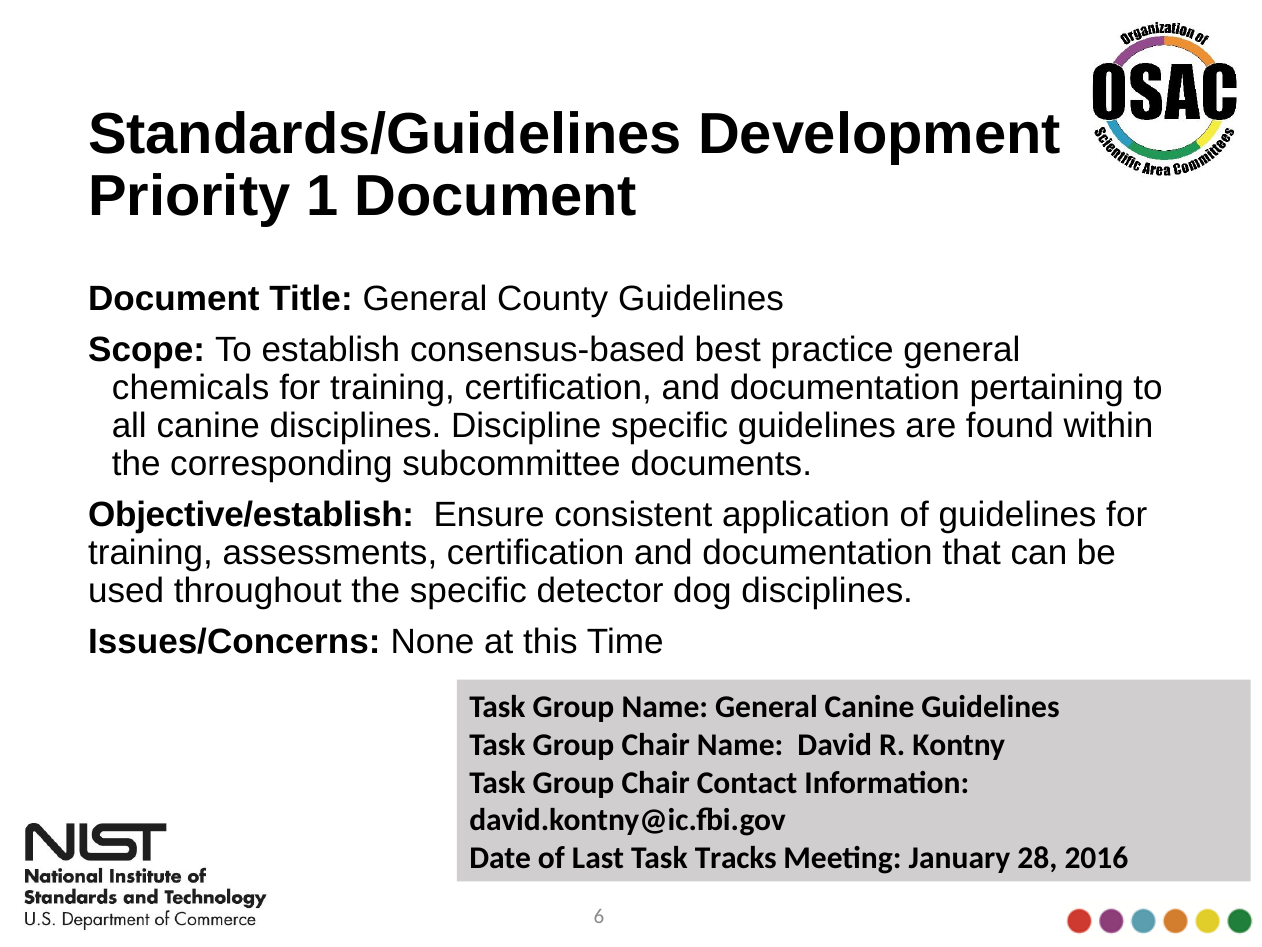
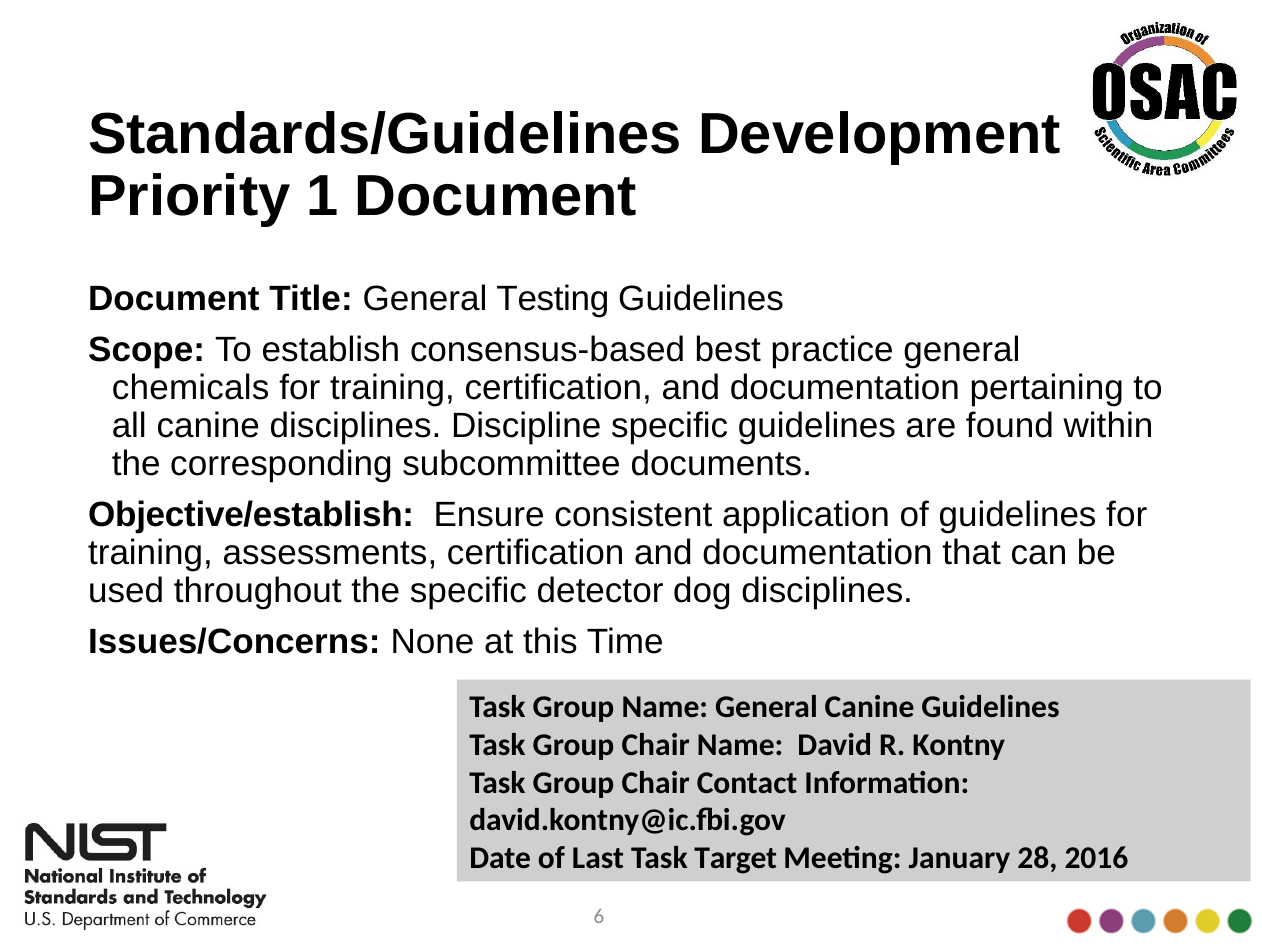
County: County -> Testing (553, 299)
Tracks: Tracks -> Target (736, 858)
